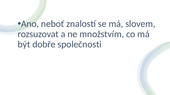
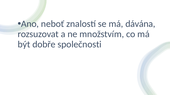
slovem: slovem -> dávána (140, 24)
